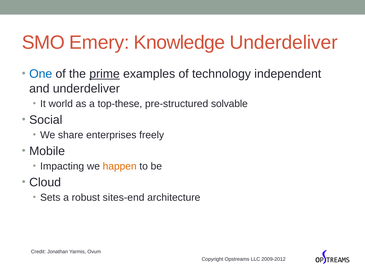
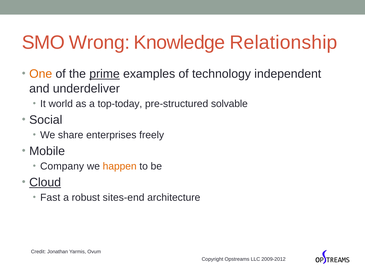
Emery: Emery -> Wrong (99, 42)
Knowledge Underdeliver: Underdeliver -> Relationship (283, 42)
One colour: blue -> orange (41, 74)
top-these: top-these -> top-today (120, 104)
Impacting: Impacting -> Company (62, 166)
Cloud underline: none -> present (45, 182)
Sets: Sets -> Fast (50, 197)
